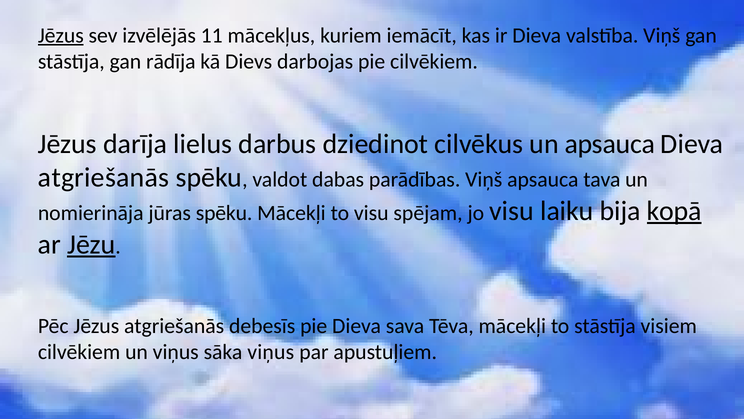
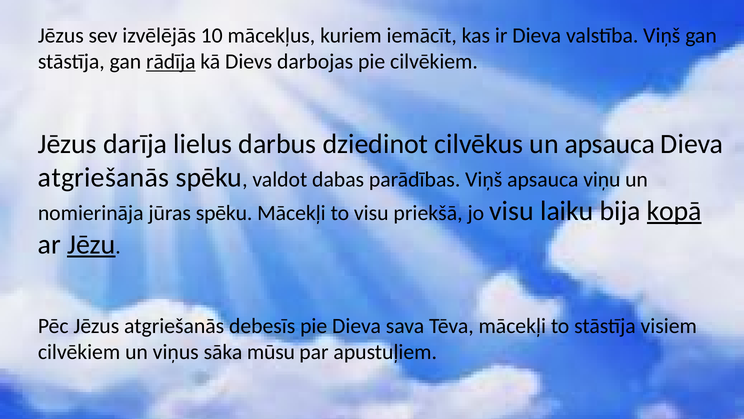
Jēzus underline: present -> none (61, 35)
11: 11 -> 10 (212, 35)
rādīja underline: none -> present (171, 61)
tava: tava -> viņu (602, 179)
spējam: spējam -> priekšā (428, 213)
sāka viņus: viņus -> mūsu (271, 352)
